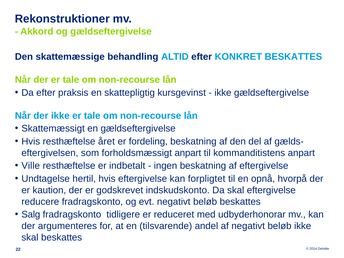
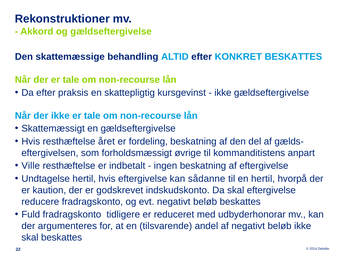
forholdsmæssigt anpart: anpart -> øvrige (188, 153)
forpligtet: forpligtet -> sådanne (207, 179)
en opnå: opnå -> hertil (263, 179)
Salg: Salg -> Fuld (31, 215)
